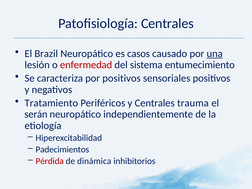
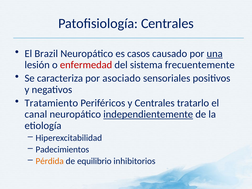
entumecimiento: entumecimiento -> frecuentemente (200, 65)
por positivos: positivos -> asociado (121, 78)
trauma: trauma -> tratarlo (193, 103)
serán: serán -> canal (36, 114)
independientemente underline: none -> present (148, 114)
Pérdida colour: red -> orange (50, 161)
dinámica: dinámica -> equilibrio (94, 161)
